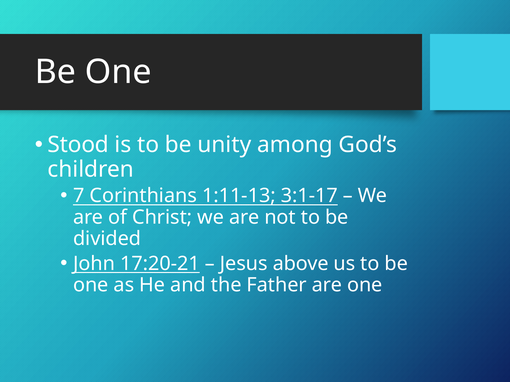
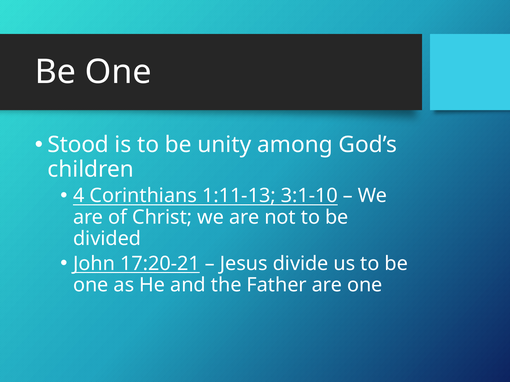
7: 7 -> 4 (79, 196)
3:1-17: 3:1-17 -> 3:1-10 (309, 196)
above: above -> divide (301, 264)
